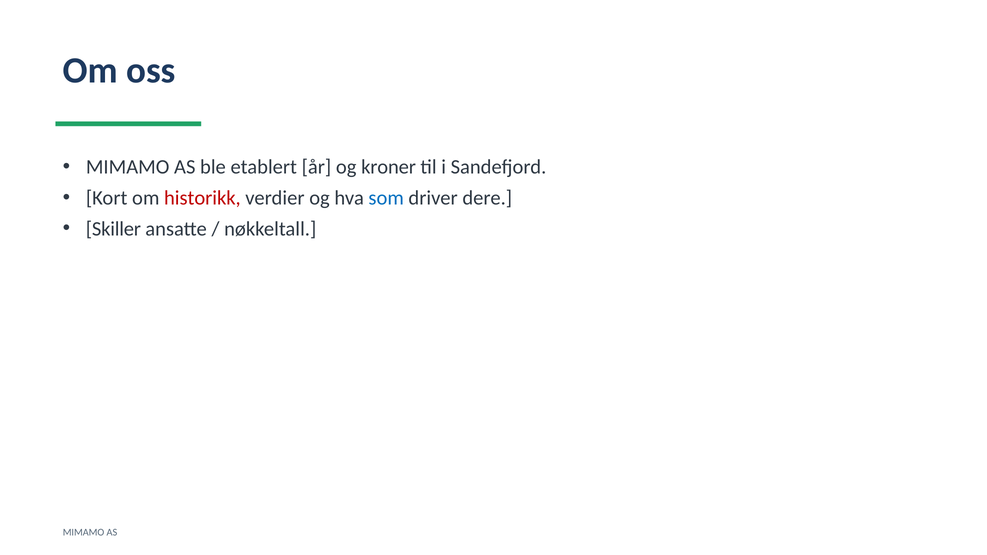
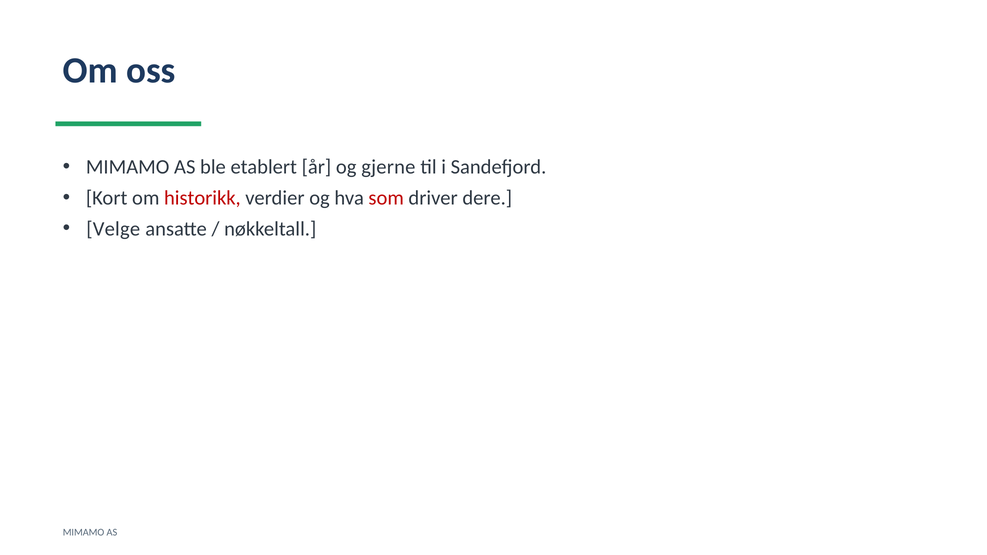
kroner: kroner -> gjerne (388, 167)
som colour: blue -> red (386, 198)
Skiller: Skiller -> Velge (113, 229)
